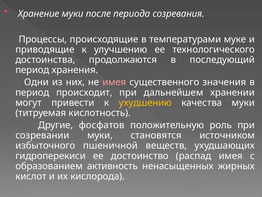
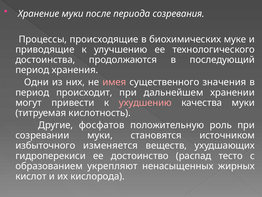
температурами: температурами -> биохимических (185, 39)
ухудшению colour: yellow -> pink (145, 102)
пшеничной: пшеничной -> изменяется (110, 145)
распад имея: имея -> тесто (231, 155)
активность: активность -> укрепляют (112, 166)
